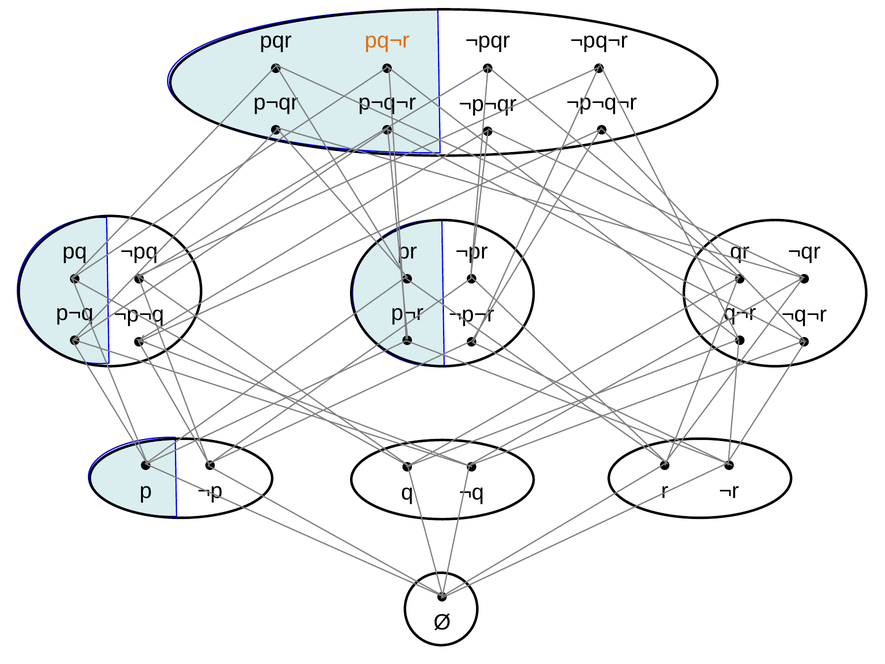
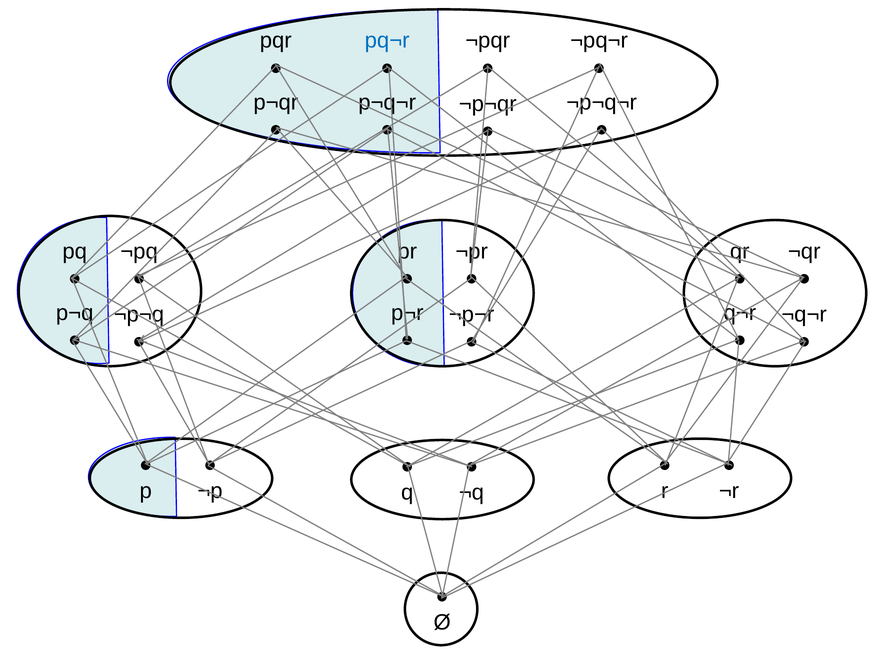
pq¬r colour: orange -> blue (387, 41)
